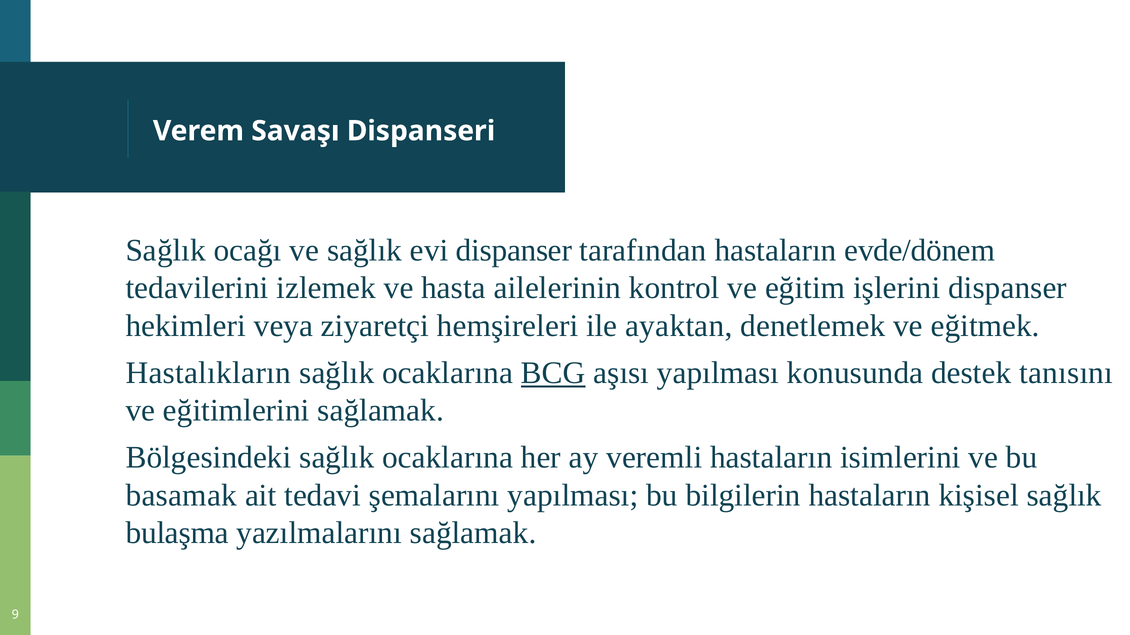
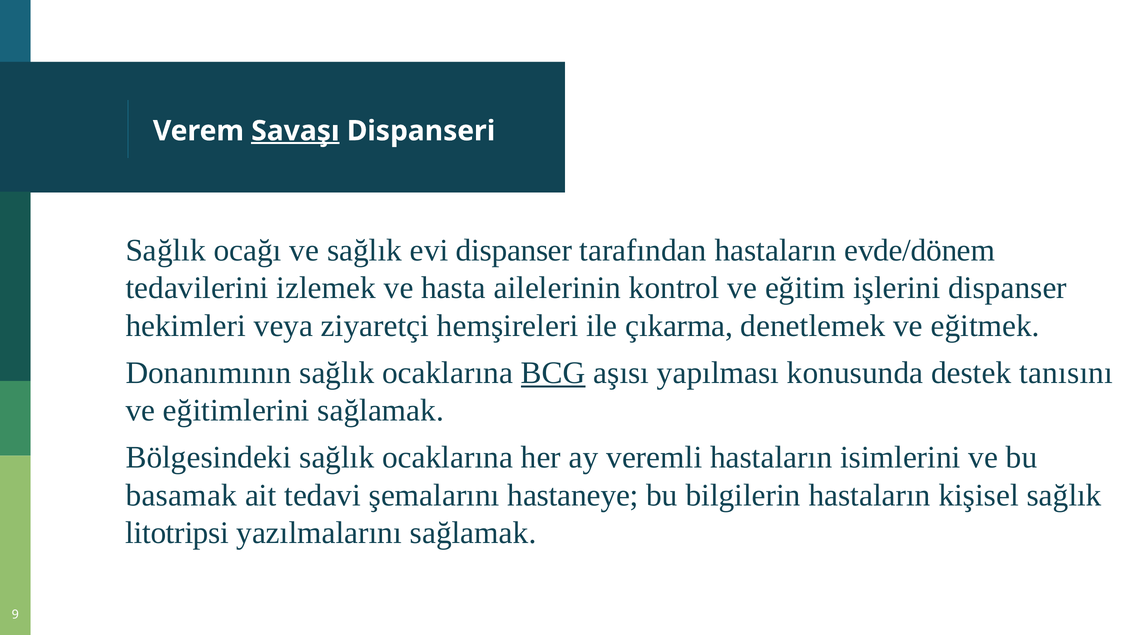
Savaşı underline: none -> present (295, 131)
ayaktan: ayaktan -> çıkarma (679, 326)
Hastalıkların: Hastalıkların -> Donanımının (208, 373)
şemalarını yapılması: yapılması -> hastaneye (573, 496)
bulaşma: bulaşma -> litotripsi (177, 533)
